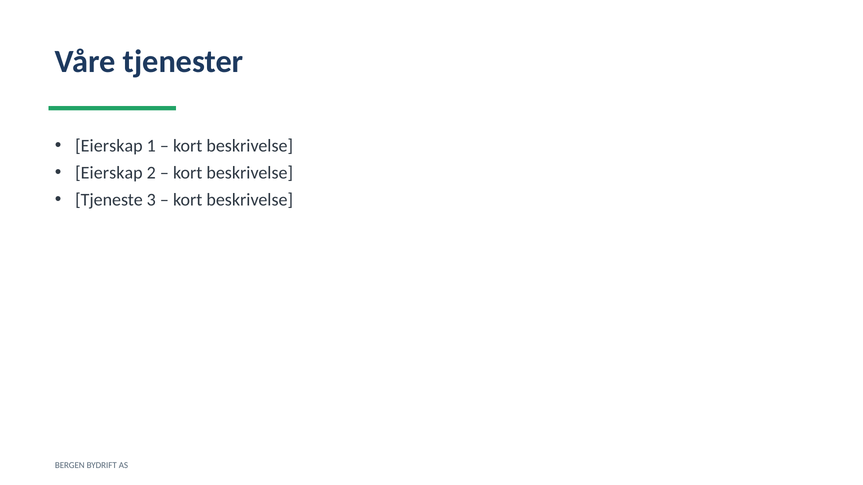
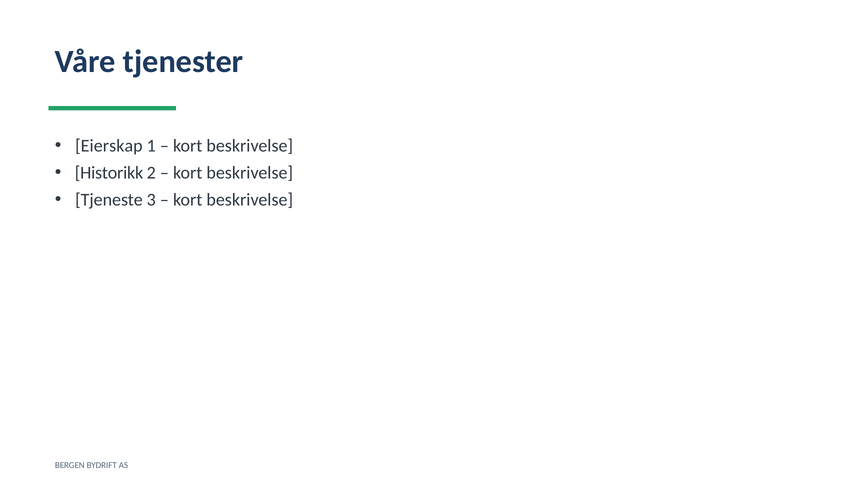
Eierskap: Eierskap -> Historikk (109, 173)
